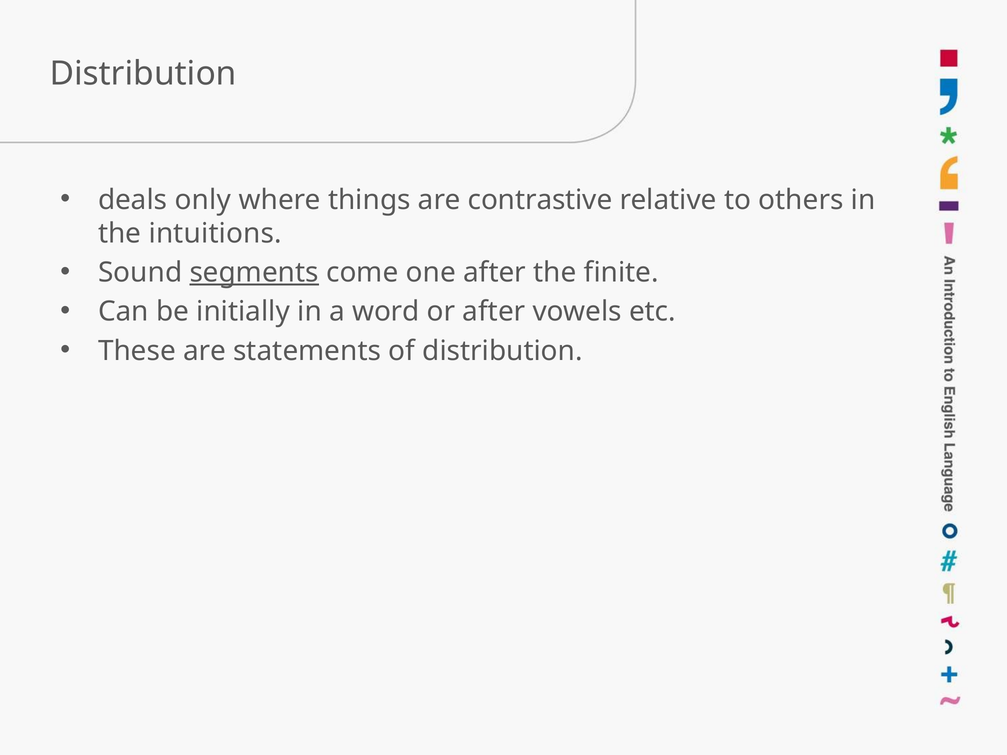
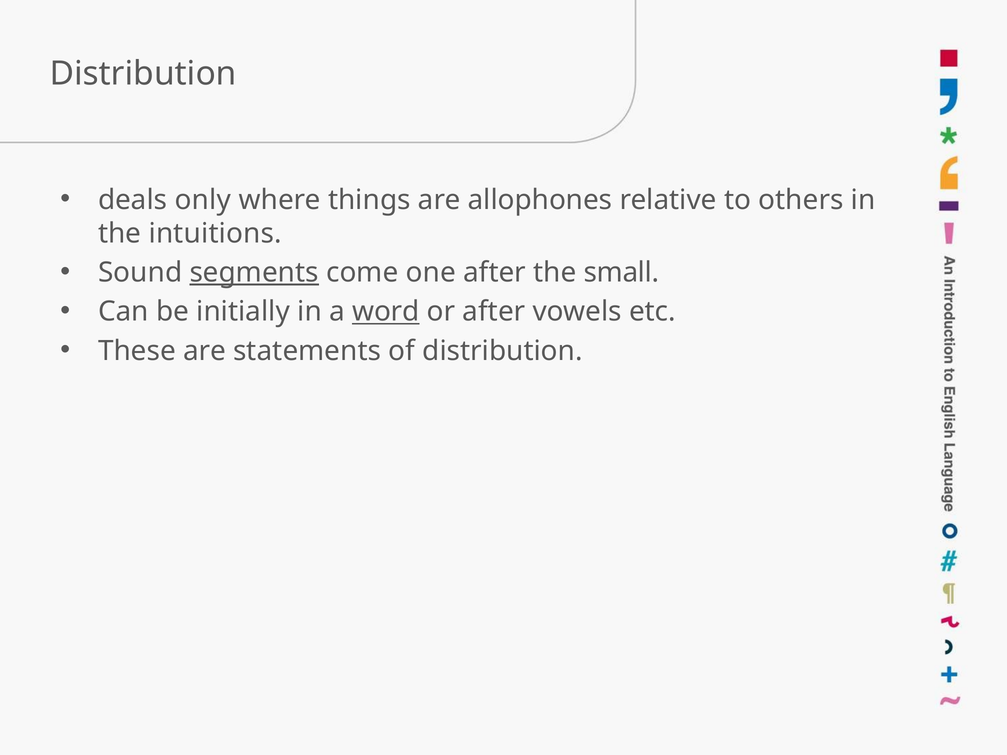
contrastive: contrastive -> allophones (540, 200)
finite: finite -> small (621, 273)
word underline: none -> present (386, 312)
